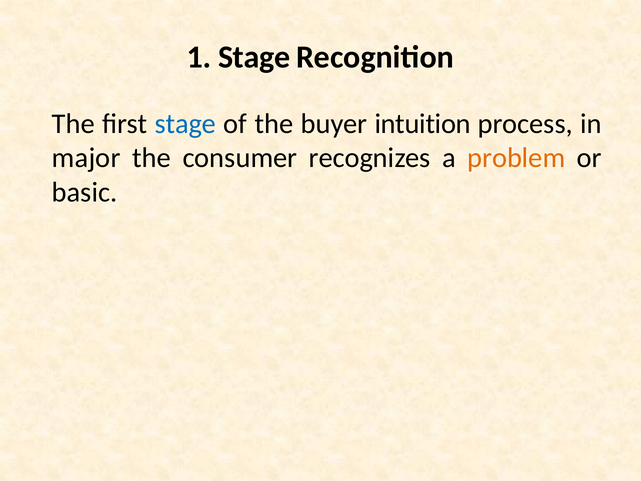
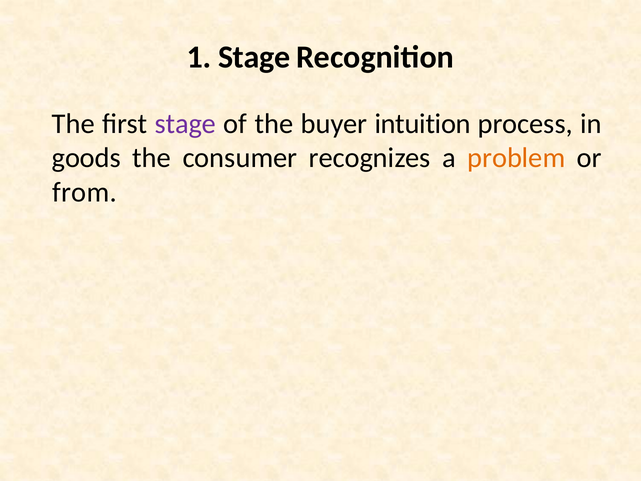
stage colour: blue -> purple (185, 124)
major: major -> goods (86, 158)
basic: basic -> from (84, 192)
